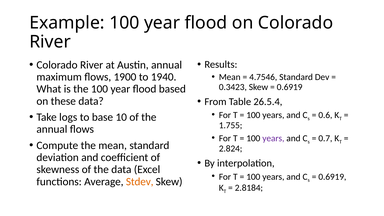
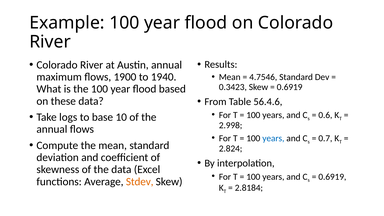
26.5.4: 26.5.4 -> 56.4.6 (268, 102)
1.755: 1.755 -> 2.998 (231, 125)
years colour: purple -> blue (273, 138)
